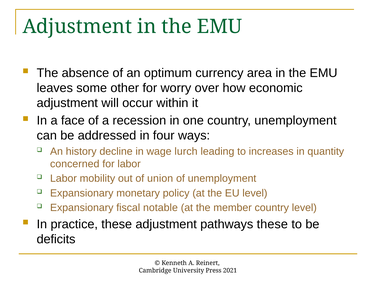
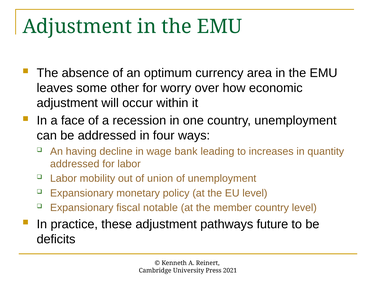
history: history -> having (81, 151)
lurch: lurch -> bank (186, 151)
concerned: concerned -> addressed (75, 164)
pathways these: these -> future (272, 224)
